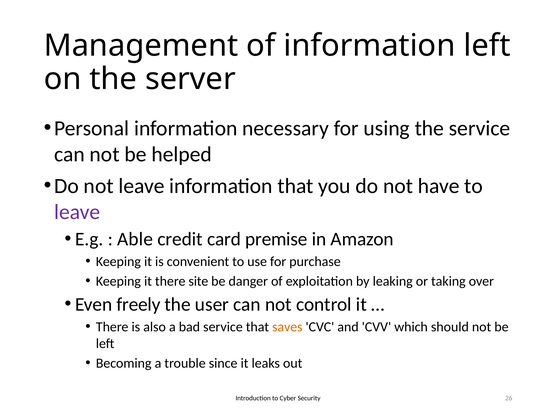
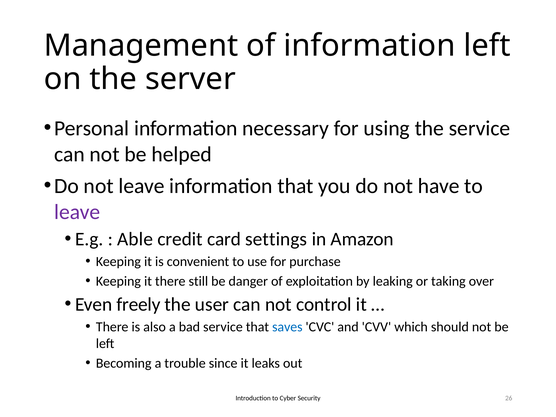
premise: premise -> settings (276, 239)
site: site -> still (198, 281)
saves colour: orange -> blue (287, 327)
